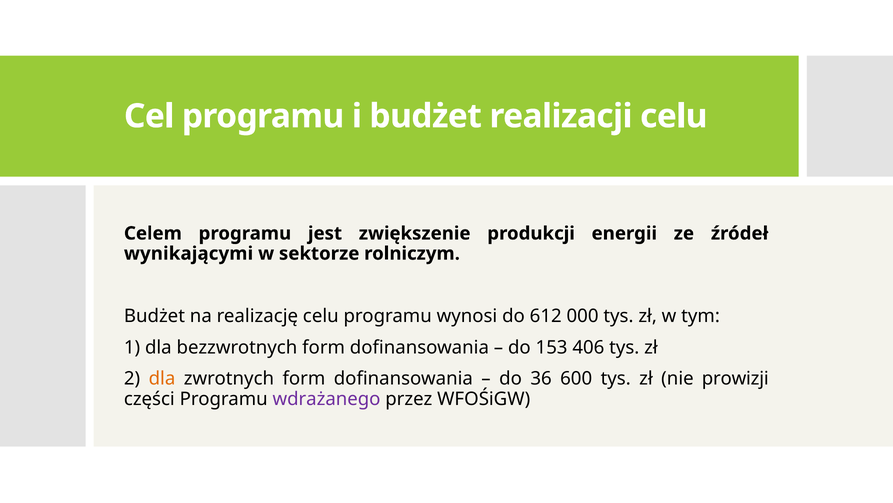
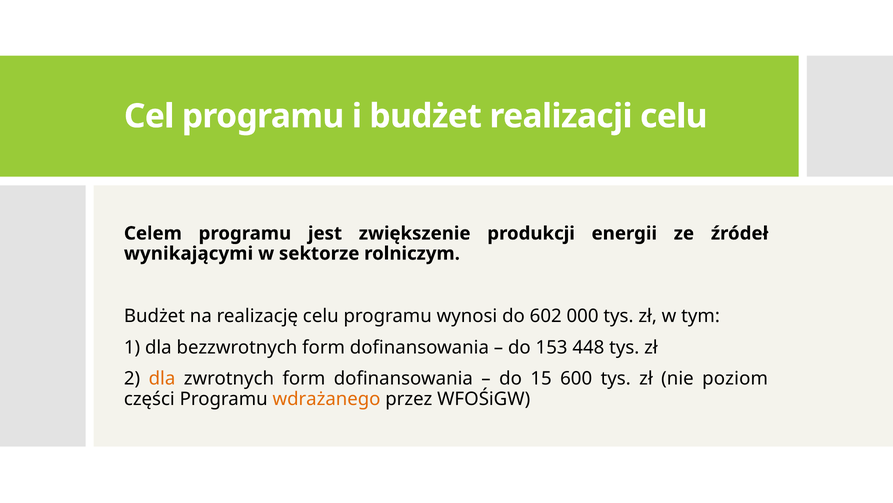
612: 612 -> 602 (546, 316)
406: 406 -> 448 (588, 347)
36: 36 -> 15 (541, 378)
prowizji: prowizji -> poziom (735, 378)
wdrażanego colour: purple -> orange (326, 398)
